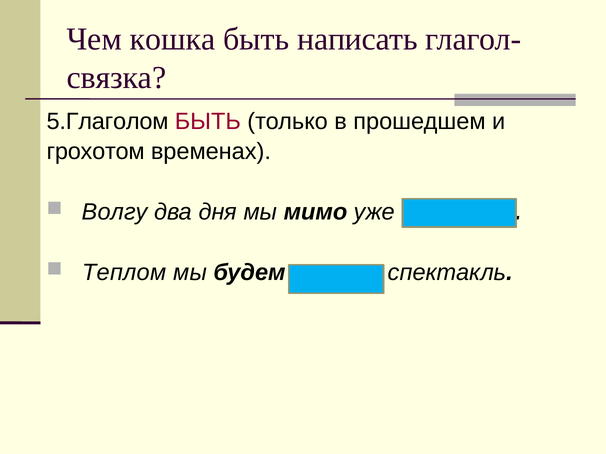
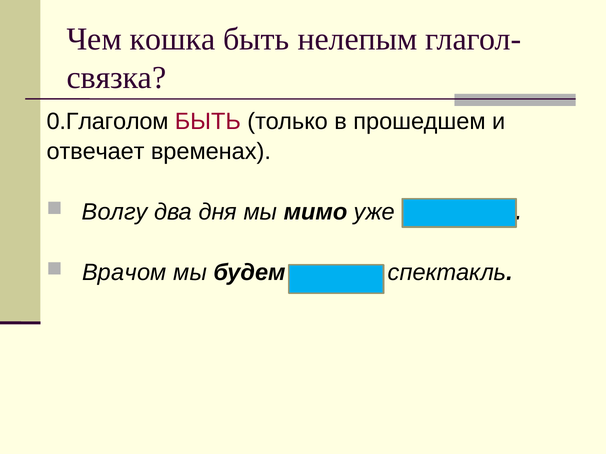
написать: написать -> нелепым (357, 39)
5.Глаголом: 5.Глаголом -> 0.Глаголом (108, 122)
грохотом: грохотом -> отвечает (96, 152)
Теплом: Теплом -> Врачом (124, 273)
